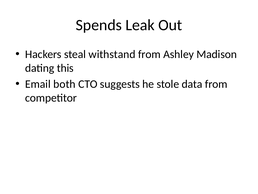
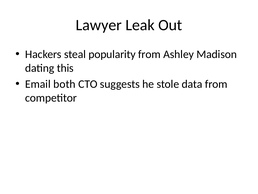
Spends: Spends -> Lawyer (99, 25)
withstand: withstand -> popularity (112, 54)
